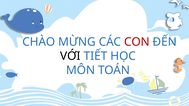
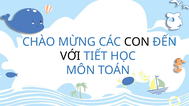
CON colour: red -> black (137, 42)
